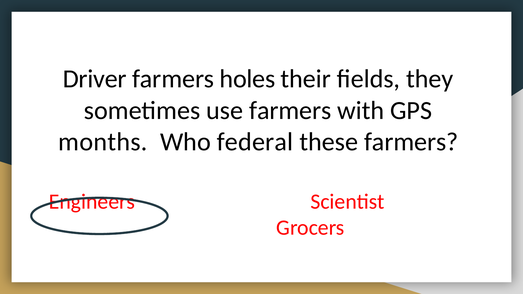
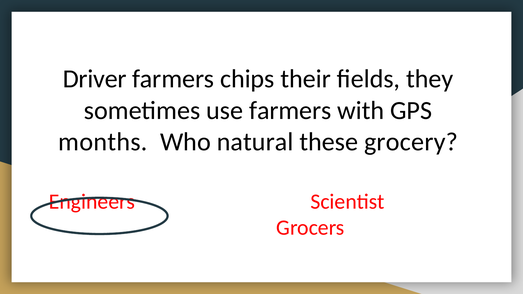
holes: holes -> chips (247, 79)
federal: federal -> natural (255, 142)
these farmers: farmers -> grocery (411, 142)
